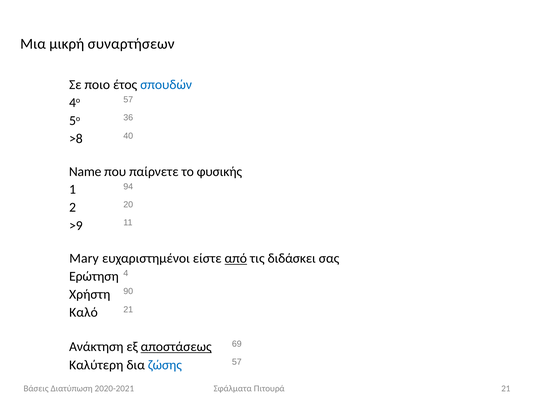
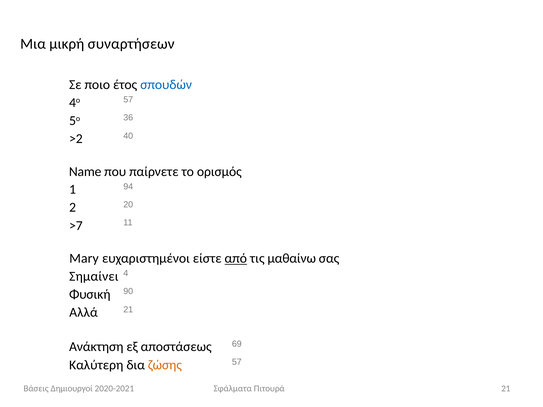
>8: >8 -> >2 (76, 139)
φυσικής: φυσικής -> ορισμός (219, 172)
>9: >9 -> >7 (76, 226)
διδάσκει: διδάσκει -> μαθαίνω (292, 259)
Ερώτηση: Ερώτηση -> Σημαίνει (94, 276)
Χρήστη: Χρήστη -> Φυσική (90, 295)
Καλό: Καλό -> Αλλά (84, 313)
αποστάσεως underline: present -> none (176, 347)
ζώσης colour: blue -> orange (165, 365)
Διατύπωση: Διατύπωση -> Δημιουργοί (72, 389)
